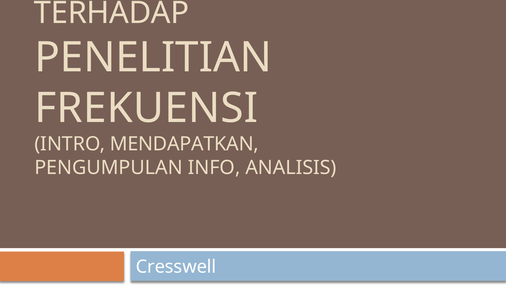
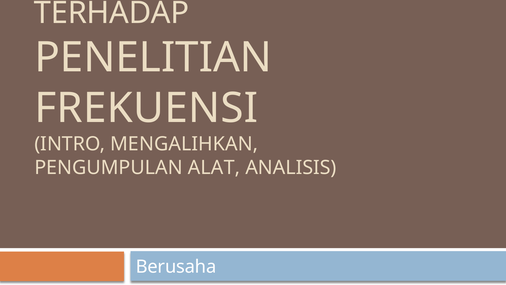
MENDAPATKAN: MENDAPATKAN -> MENGALIHKAN (184, 144)
INFO: INFO -> ALAT (214, 167)
Cresswell: Cresswell -> Berusaha (176, 267)
